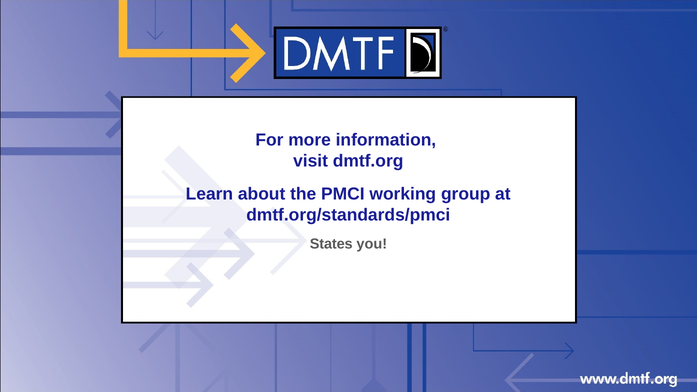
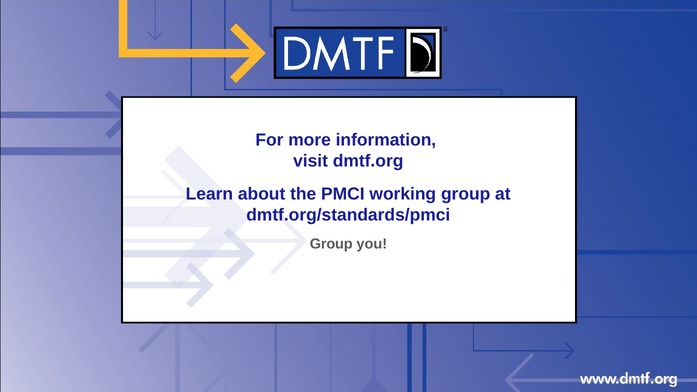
States: States -> Group (331, 244)
